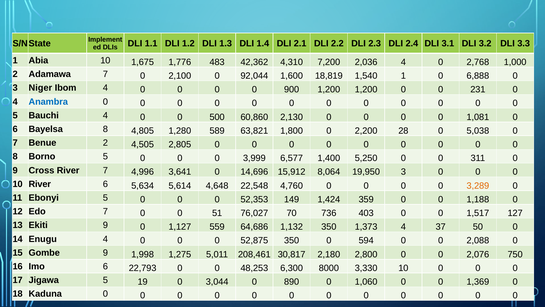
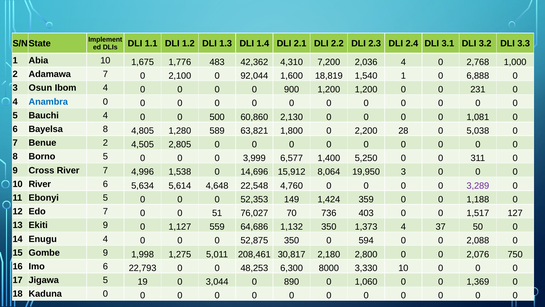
Niger: Niger -> Osun (40, 88)
3,641: 3,641 -> 1,538 (180, 172)
3,289 colour: orange -> purple (478, 185)
